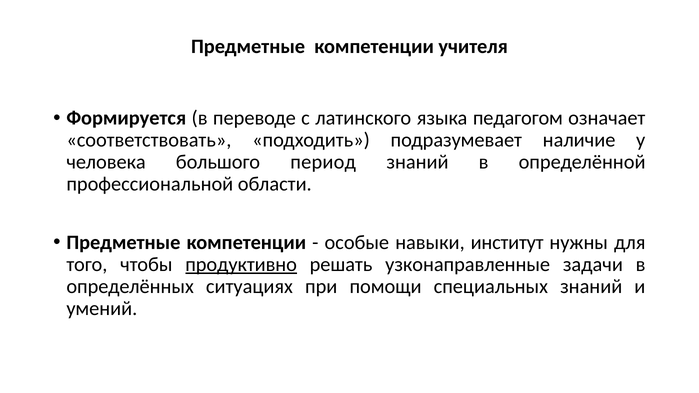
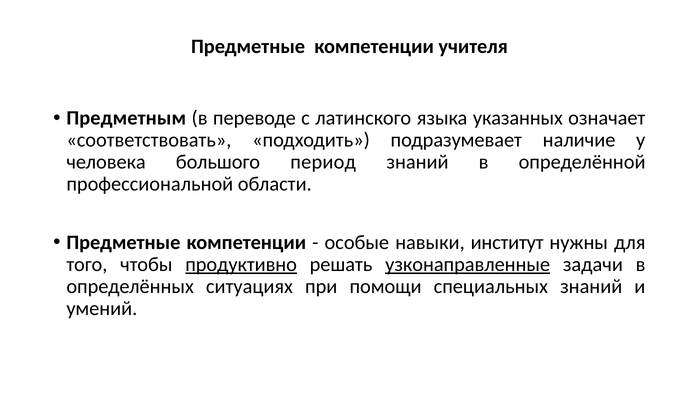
Формируется: Формируется -> Предметным (126, 118)
педагогом: педагогом -> указанных (518, 118)
узконаправленные underline: none -> present (468, 265)
